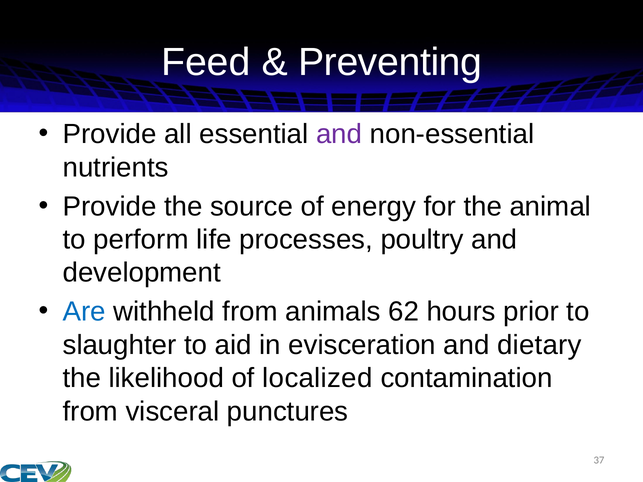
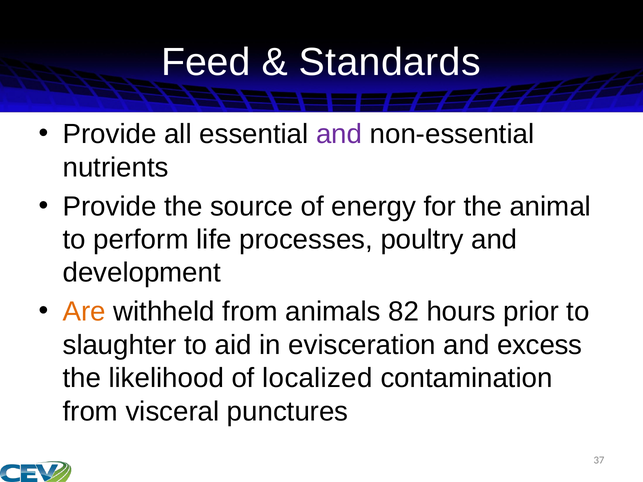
Preventing: Preventing -> Standards (390, 62)
Are colour: blue -> orange (84, 312)
62: 62 -> 82 (404, 312)
dietary: dietary -> excess (540, 345)
